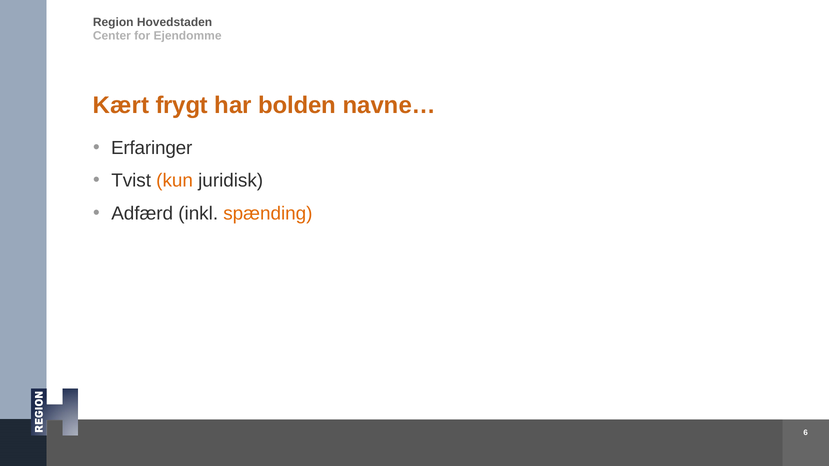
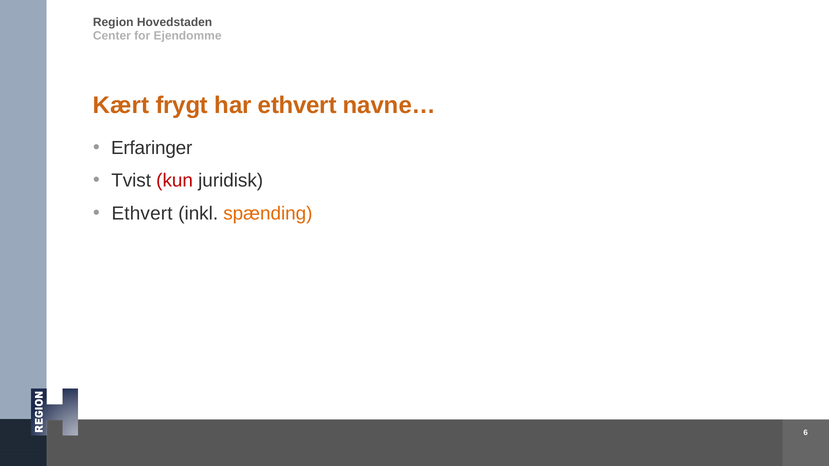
har bolden: bolden -> ethvert (297, 105)
kun colour: orange -> red (175, 181)
Adfærd: Adfærd -> Ethvert (142, 214)
